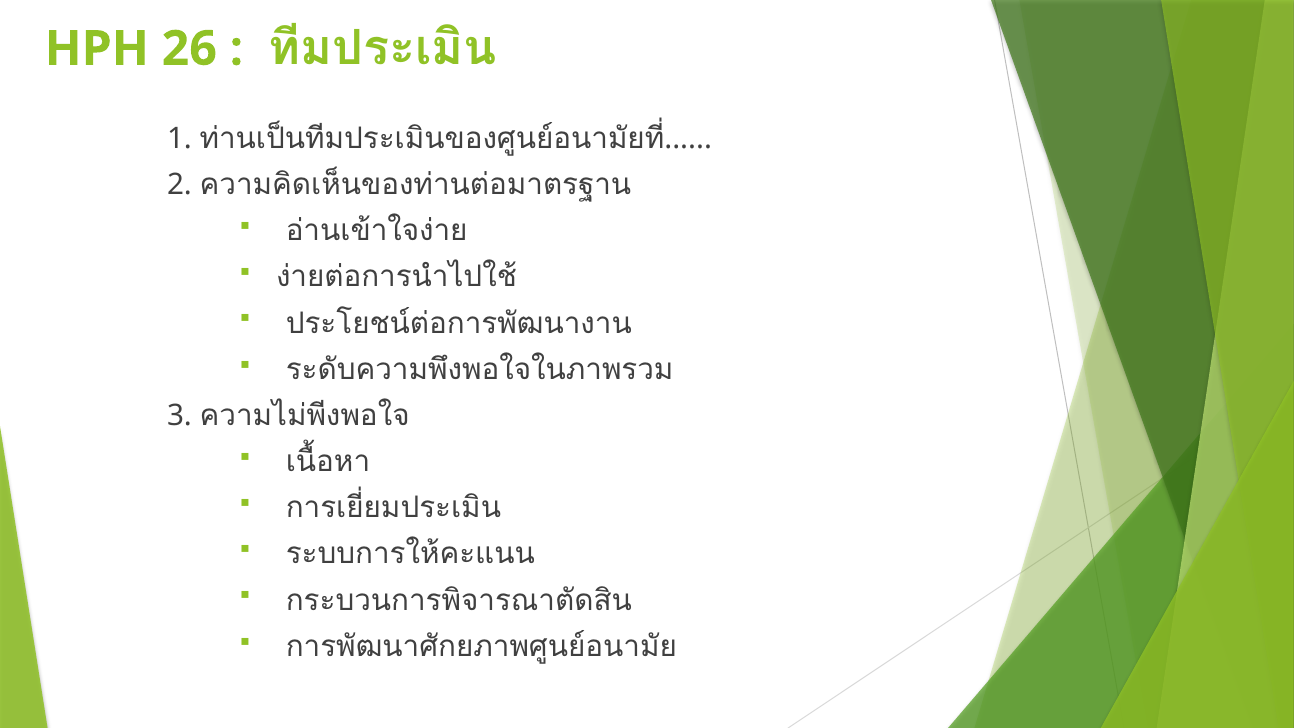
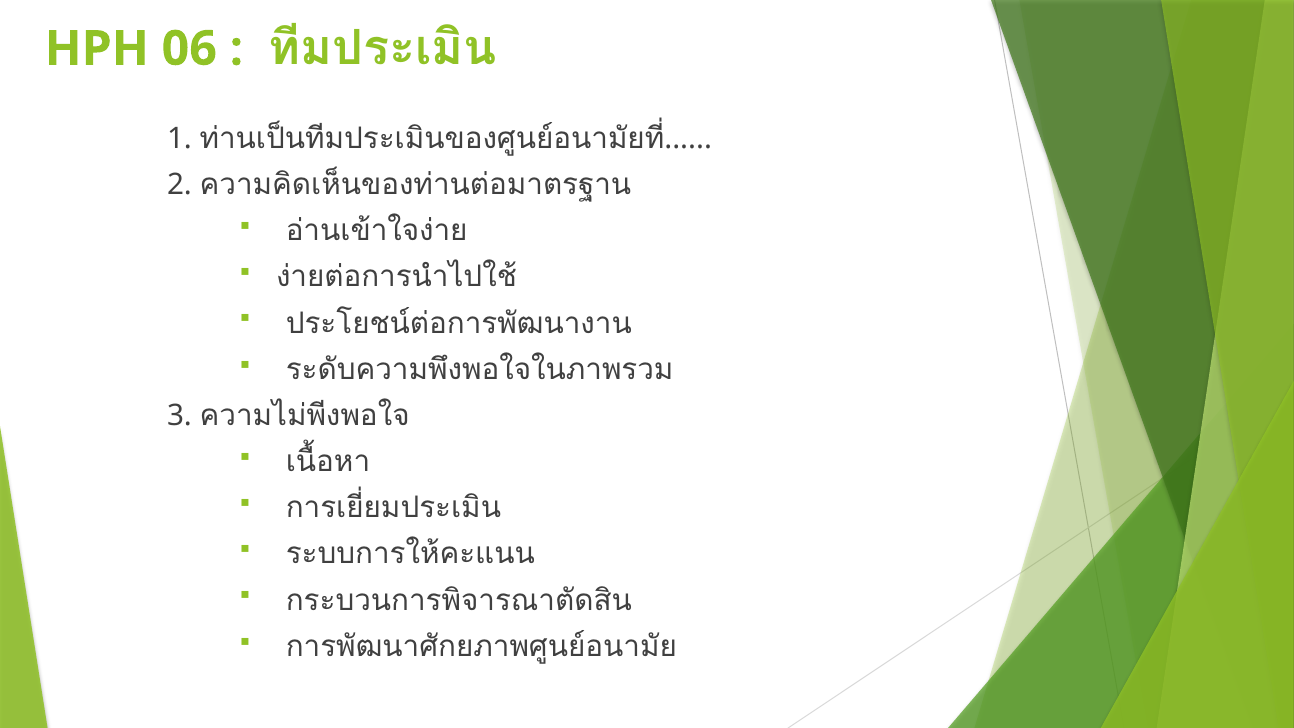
26: 26 -> 06 (189, 49)
